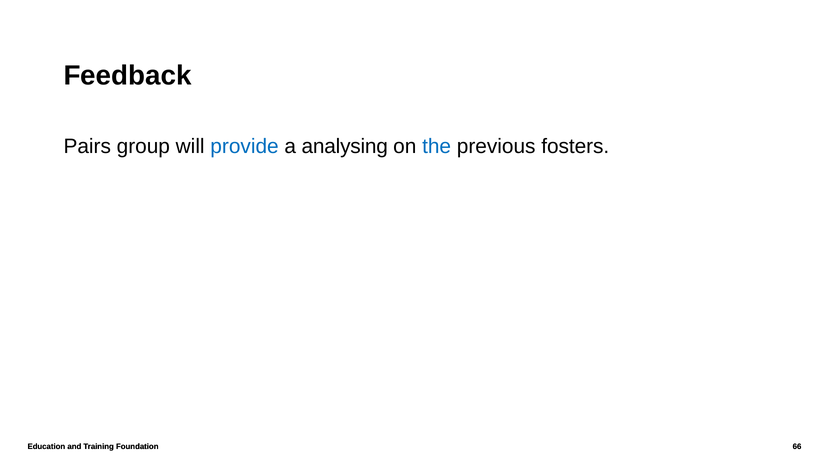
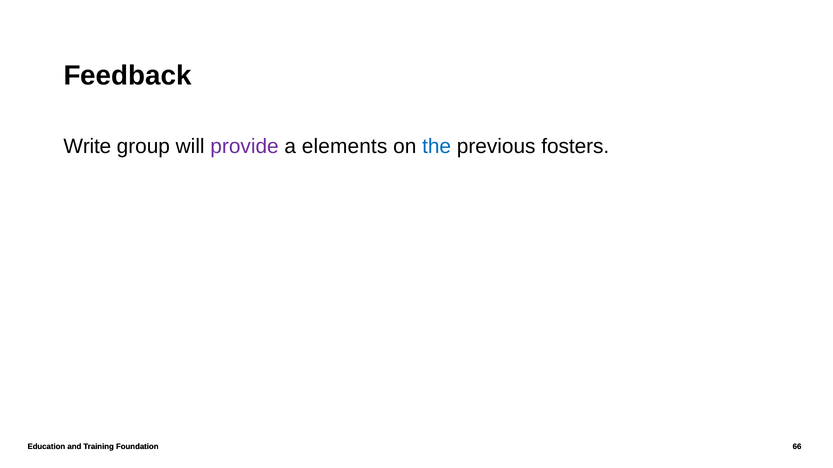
Pairs: Pairs -> Write (87, 147)
provide colour: blue -> purple (245, 147)
analysing: analysing -> elements (345, 147)
